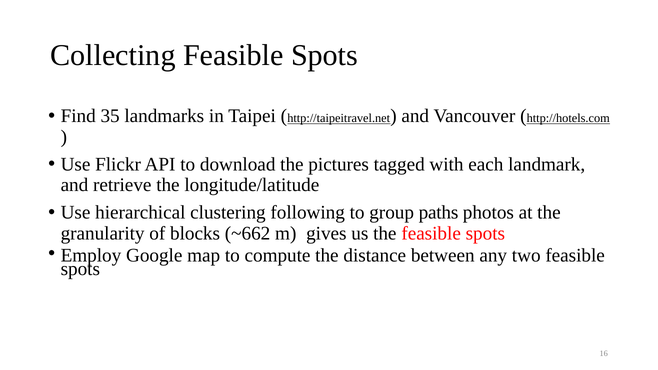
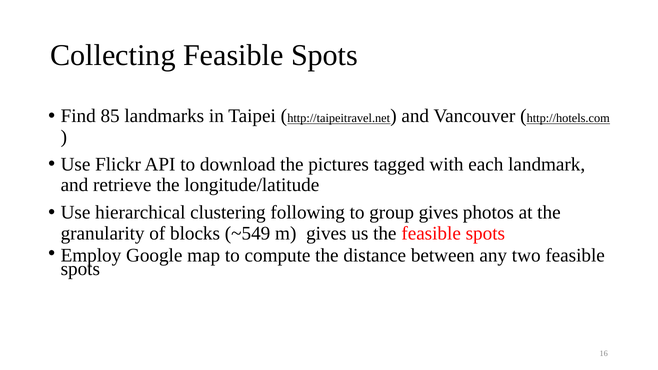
35: 35 -> 85 (110, 116)
group paths: paths -> gives (438, 213)
~662: ~662 -> ~549 (248, 233)
